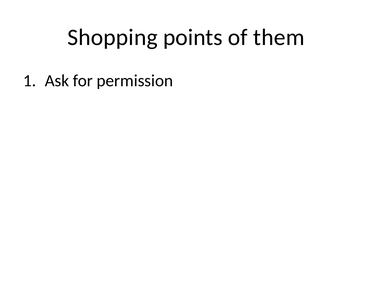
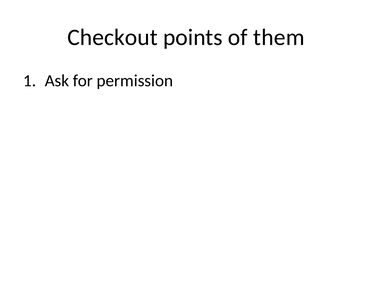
Shopping: Shopping -> Checkout (113, 37)
